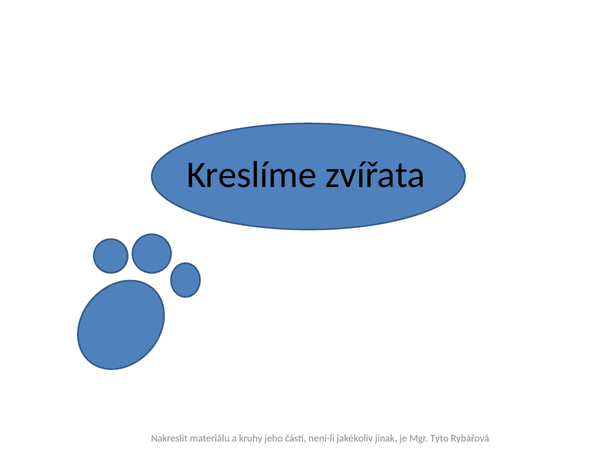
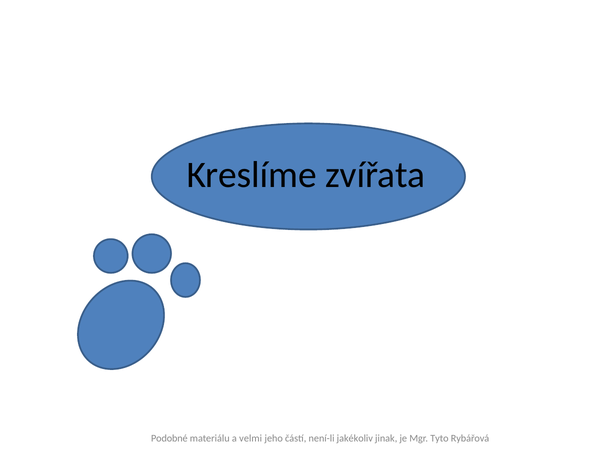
Nakreslit: Nakreslit -> Podobné (169, 438)
kruhy: kruhy -> velmi (251, 438)
